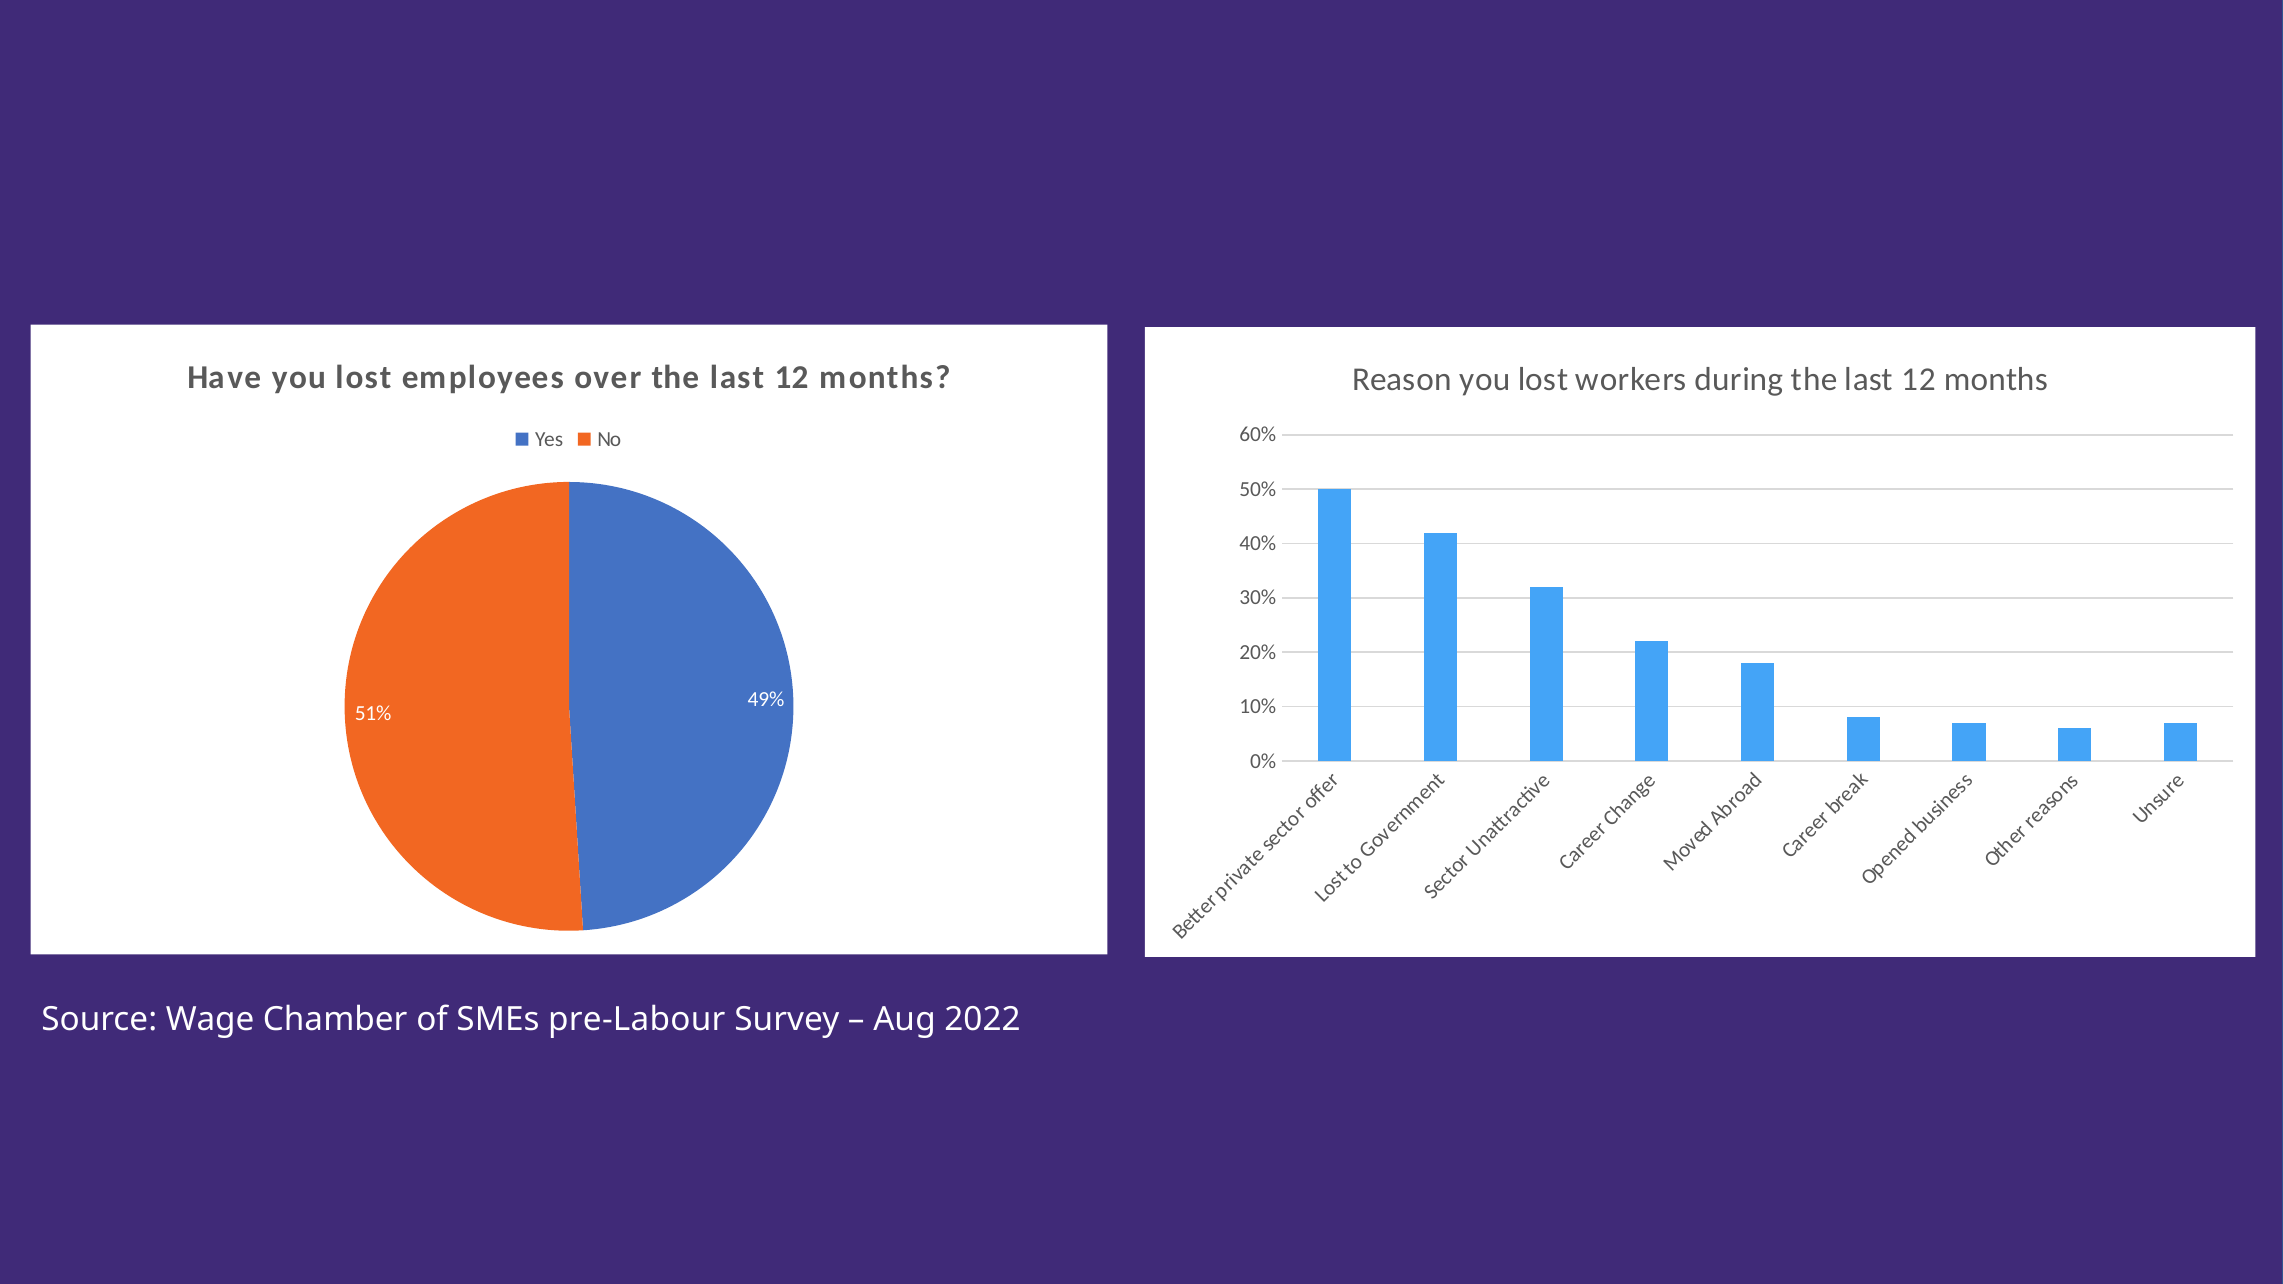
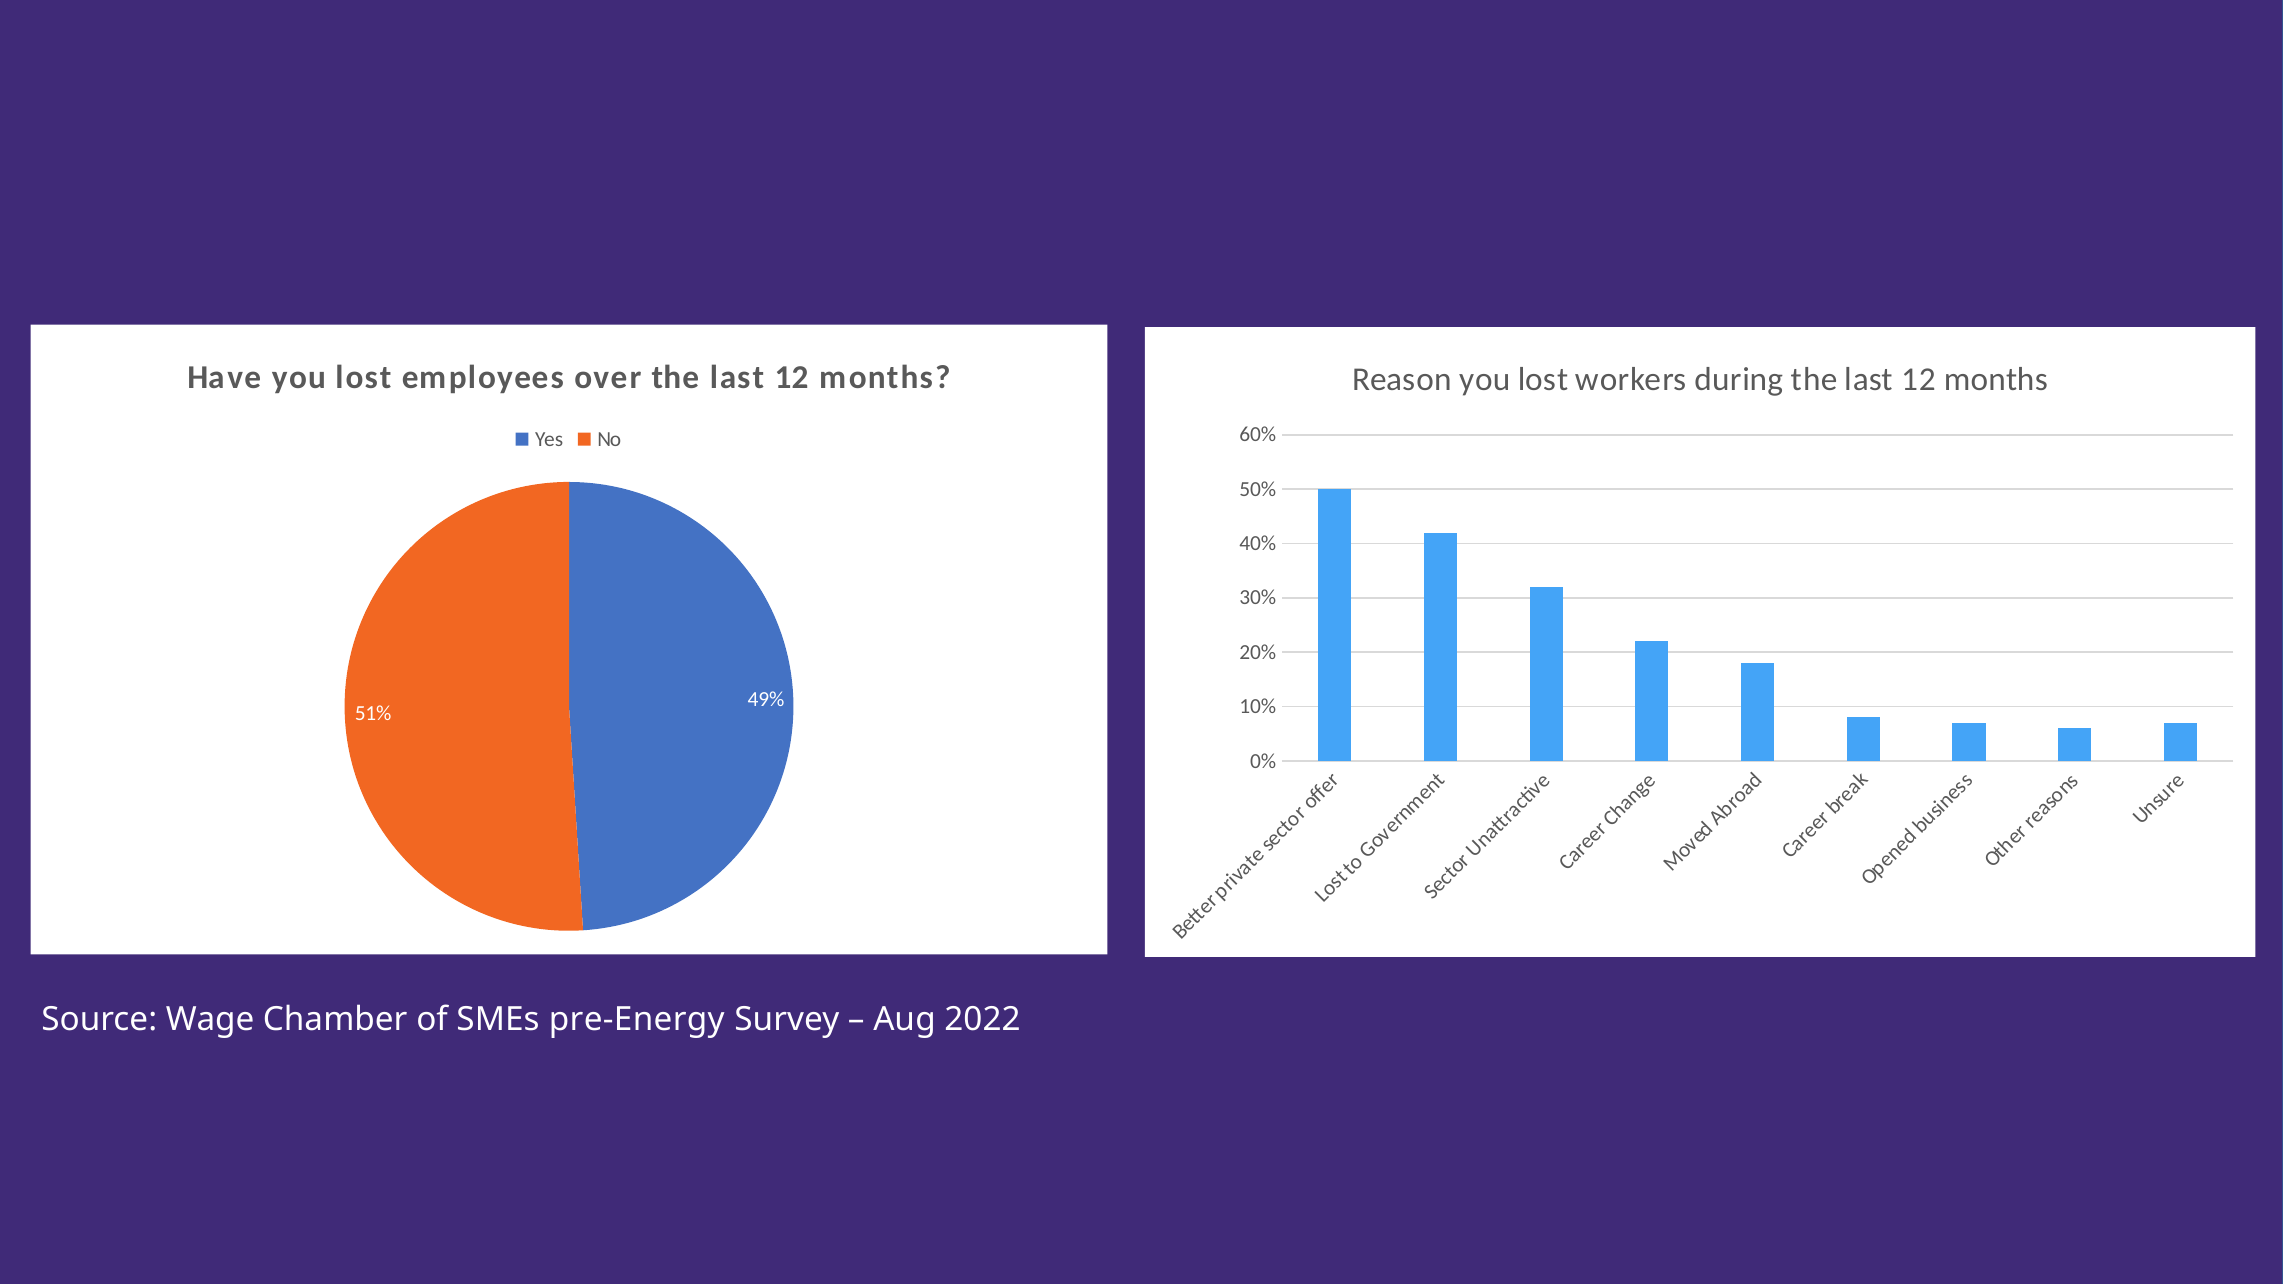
pre-Labour: pre-Labour -> pre-Energy (637, 1020)
